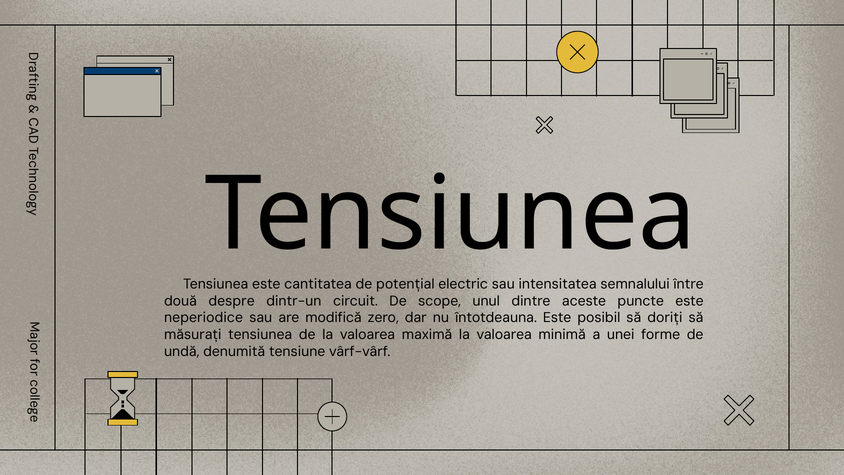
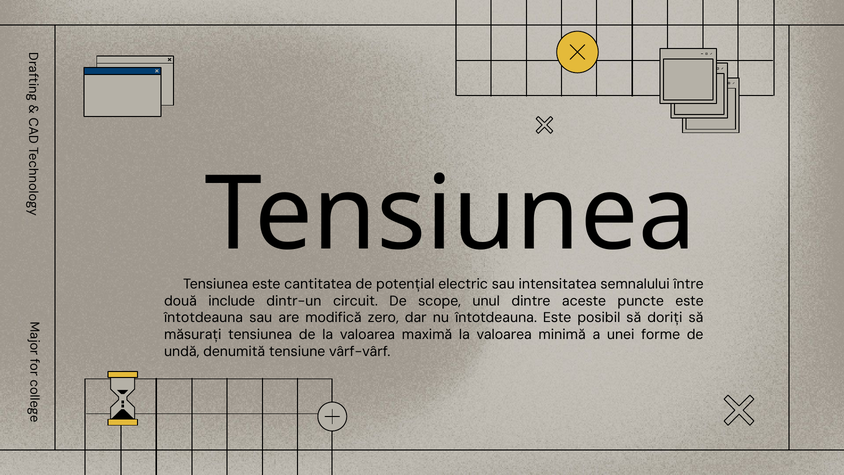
despre: despre -> include (232, 301)
neperiodice: neperiodice -> întotdeauna (204, 318)
